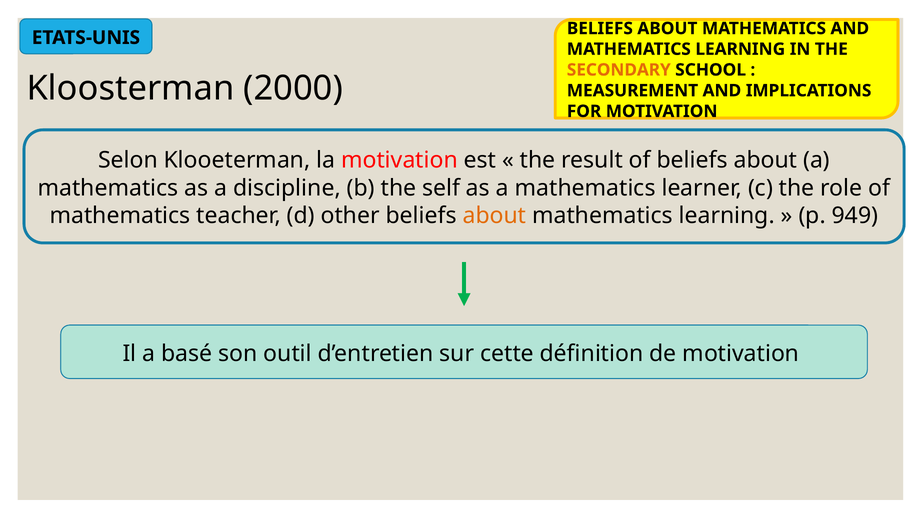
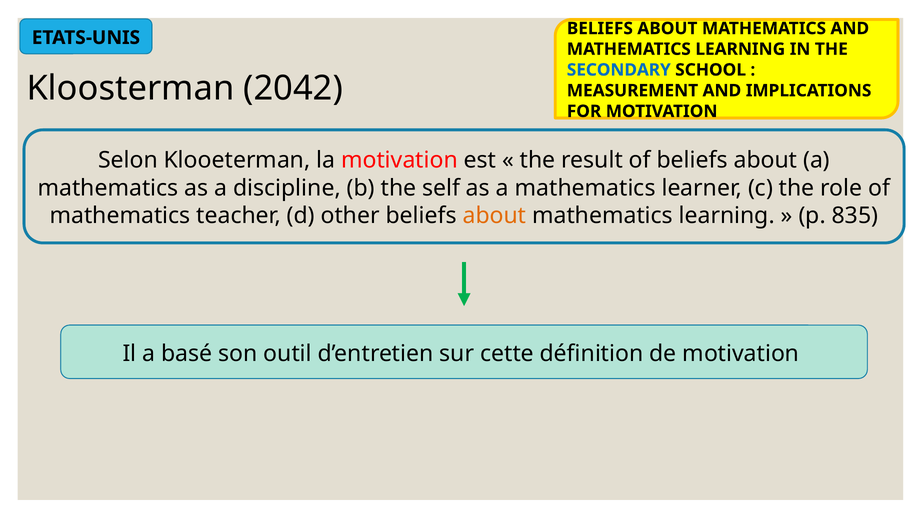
SECONDARY colour: orange -> blue (619, 70)
2000: 2000 -> 2042 (293, 89)
949: 949 -> 835 (855, 216)
